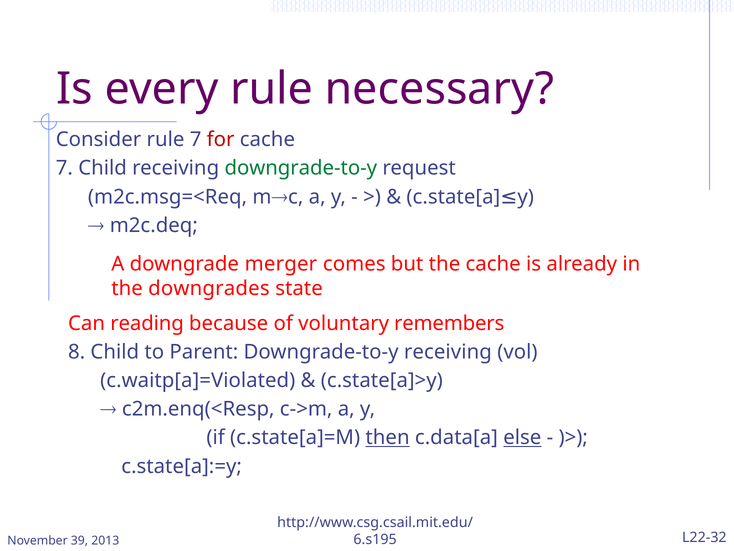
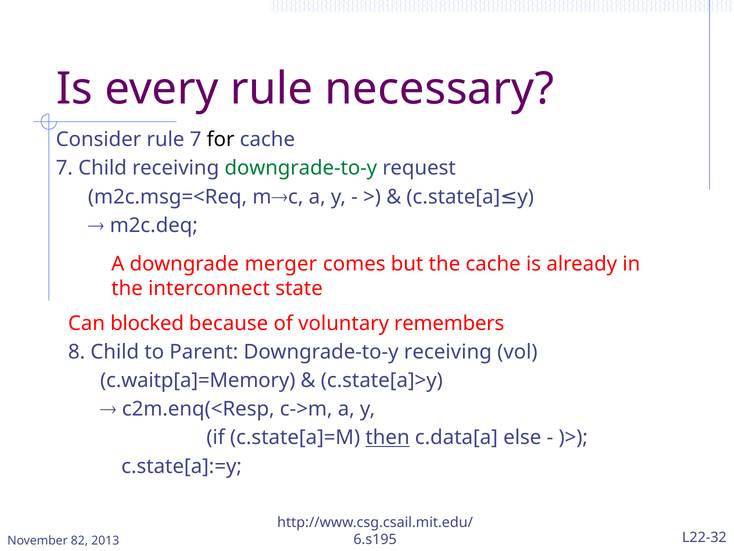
for colour: red -> black (221, 140)
downgrades: downgrades -> interconnect (209, 288)
reading: reading -> blocked (147, 323)
c.waitp[a]=Violated: c.waitp[a]=Violated -> c.waitp[a]=Memory (198, 380)
else underline: present -> none (522, 437)
39: 39 -> 82 (79, 540)
